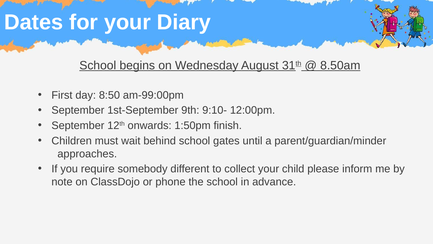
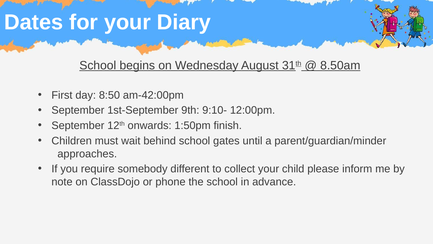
am-99:00pm: am-99:00pm -> am-42:00pm (153, 95)
